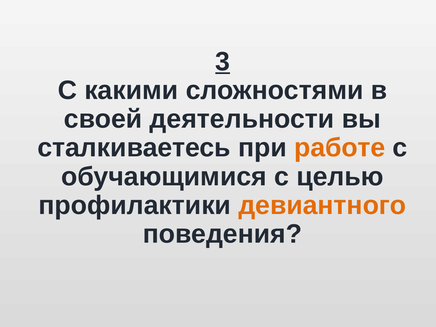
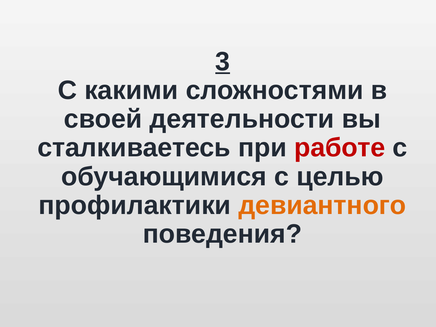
работе colour: orange -> red (340, 148)
